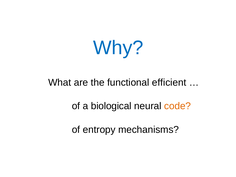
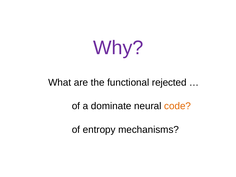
Why colour: blue -> purple (118, 48)
efficient: efficient -> rejected (169, 82)
biological: biological -> dominate (111, 106)
